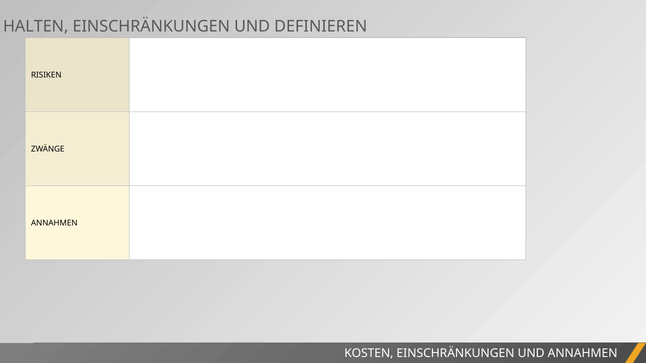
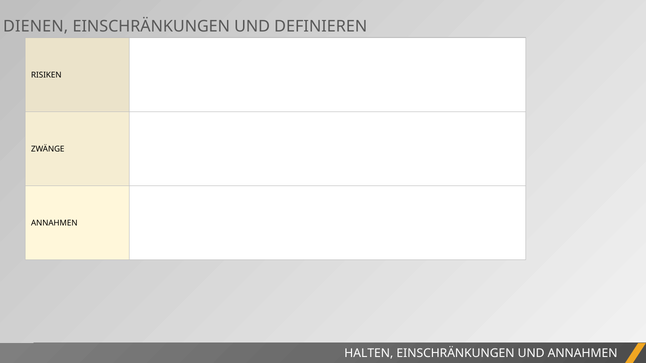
HALTEN: HALTEN -> DIENEN (36, 26)
KOSTEN: KOSTEN -> HALTEN (369, 354)
